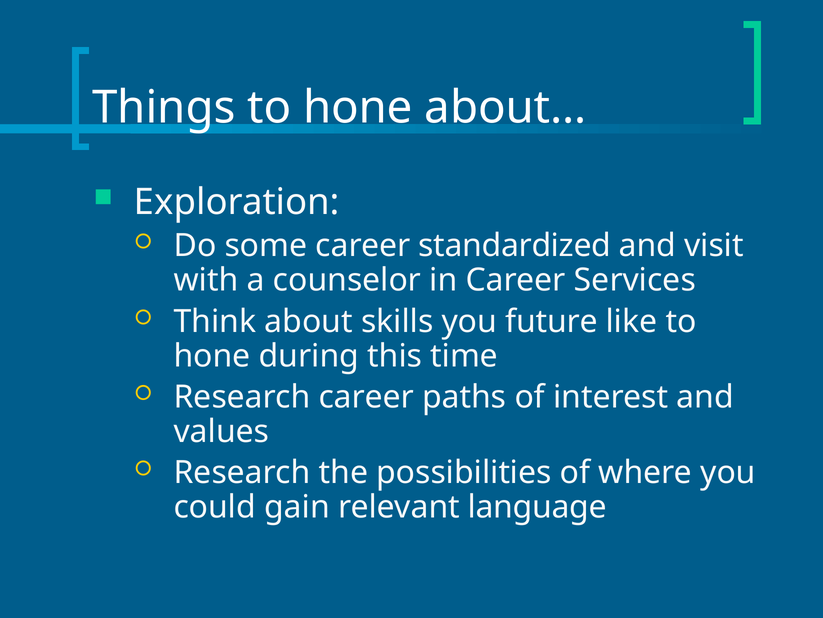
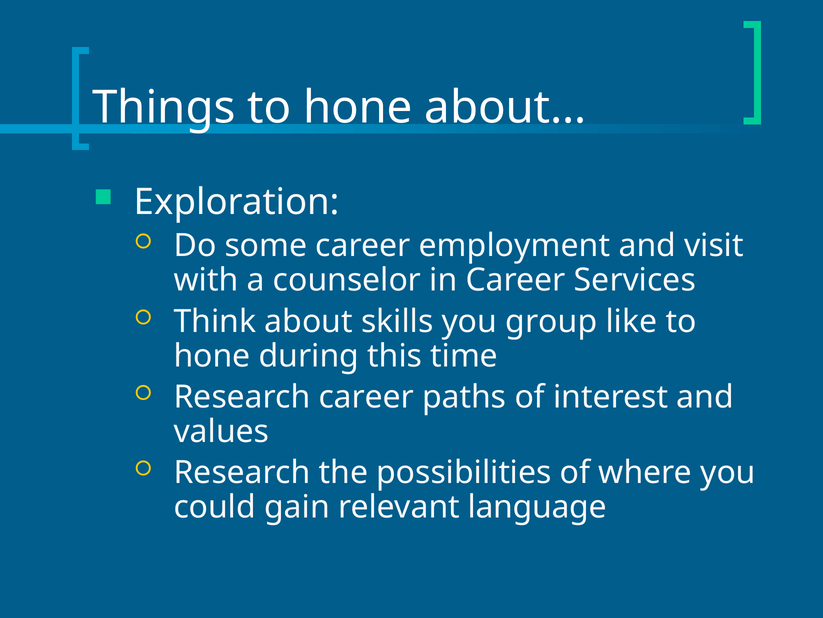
standardized: standardized -> employment (514, 245)
future: future -> group (551, 321)
